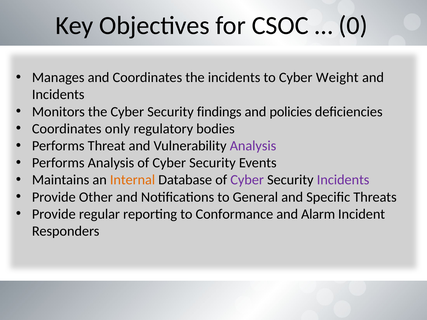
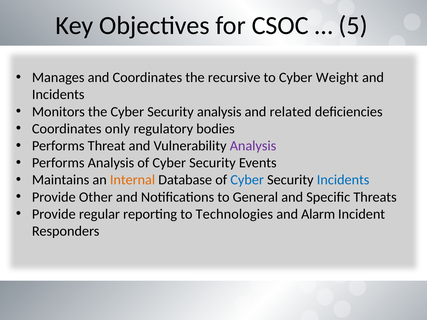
0: 0 -> 5 (353, 26)
the incidents: incidents -> recursive (234, 78)
Security findings: findings -> analysis (219, 112)
policies: policies -> related (291, 112)
Cyber colour: purple -> blue (247, 180)
Incidents colour: purple -> blue (343, 180)
Conformance: Conformance -> Technologies (234, 214)
